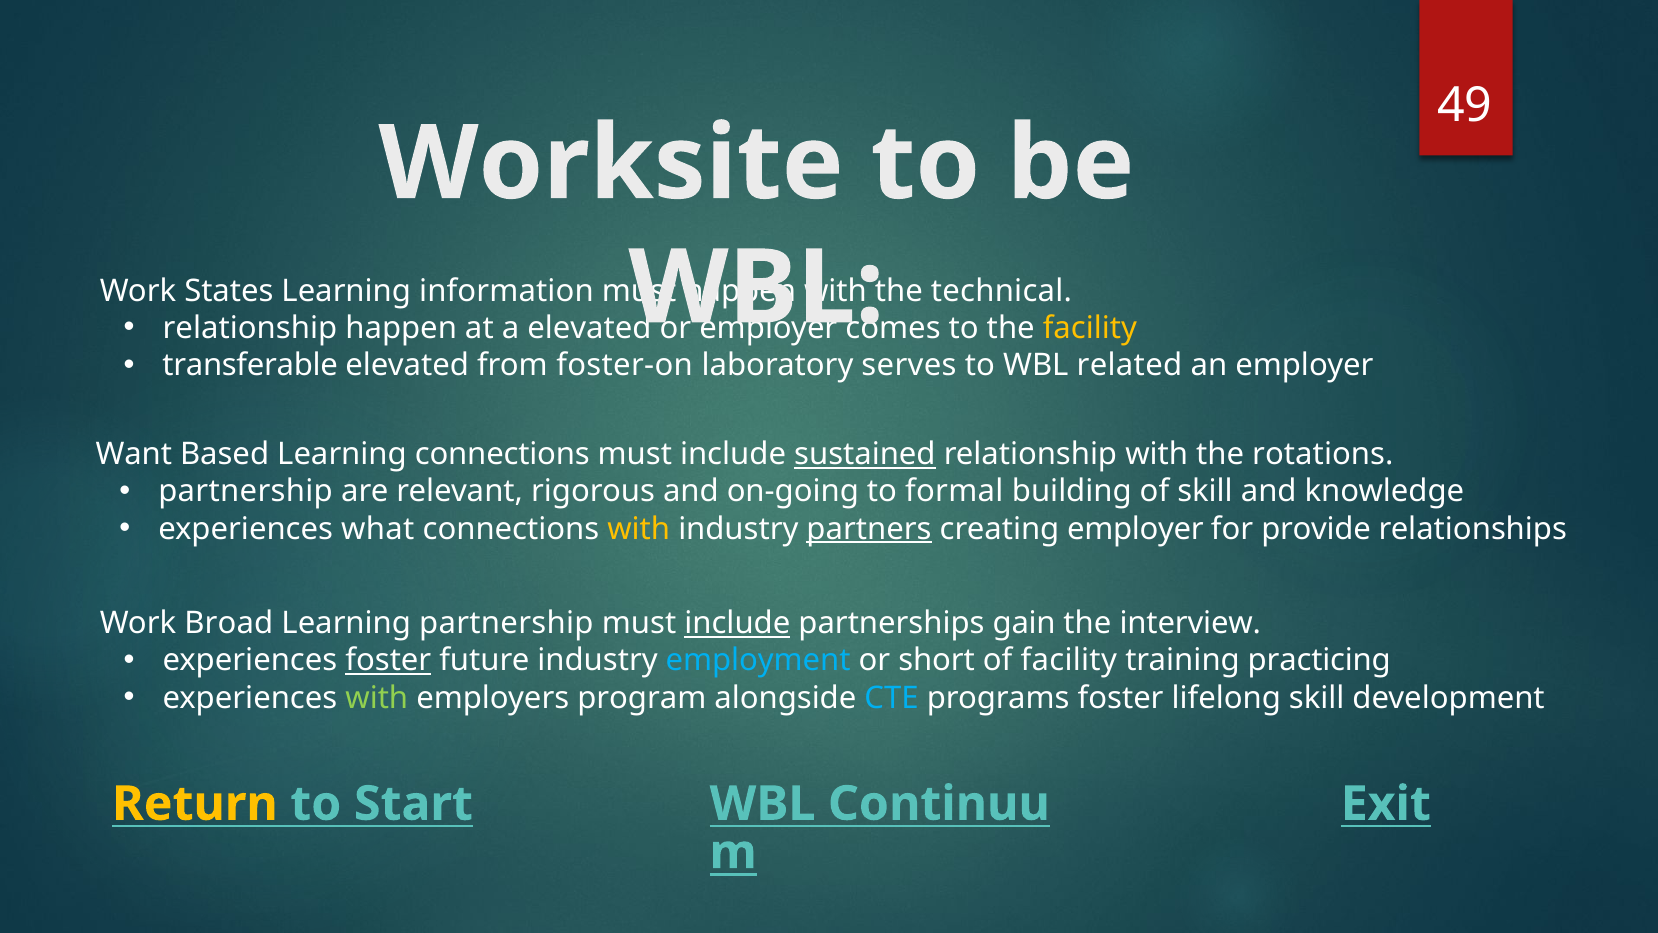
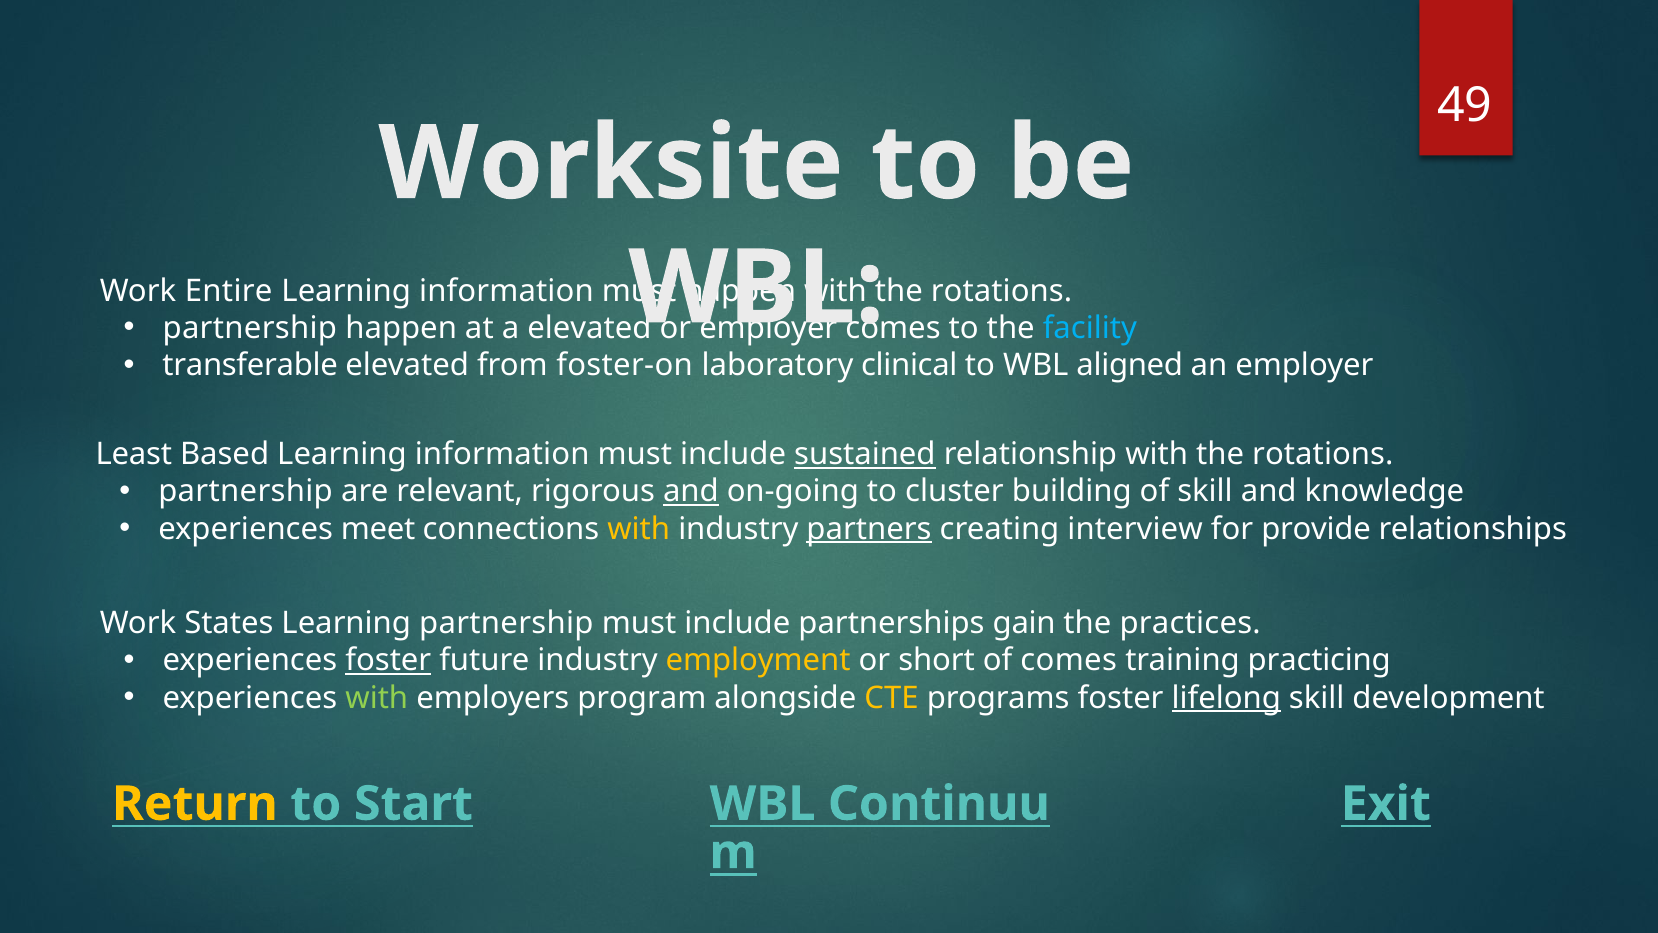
States: States -> Entire (229, 291)
technical: technical -> rotations (1002, 291)
relationship: relationship -> partnership (250, 328)
facility colour: yellow -> light blue (1090, 328)
serves: serves -> clinical (909, 366)
related: related -> aligned (1130, 366)
Want: Want -> Least (134, 454)
Based Learning connections: connections -> information (502, 454)
and underline: none -> present (691, 491)
formal: formal -> cluster (954, 491)
what: what -> meet (378, 529)
creating employer: employer -> interview (1135, 529)
Broad: Broad -> States (229, 623)
include underline: present -> none (737, 623)
interview: interview -> practices (1190, 623)
employment colour: light blue -> yellow (758, 660)
of facility: facility -> comes (1069, 660)
CTE colour: light blue -> yellow (892, 698)
lifelong underline: none -> present (1226, 698)
